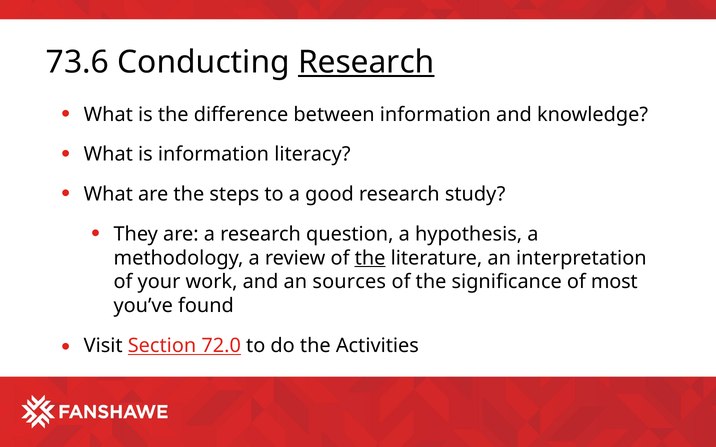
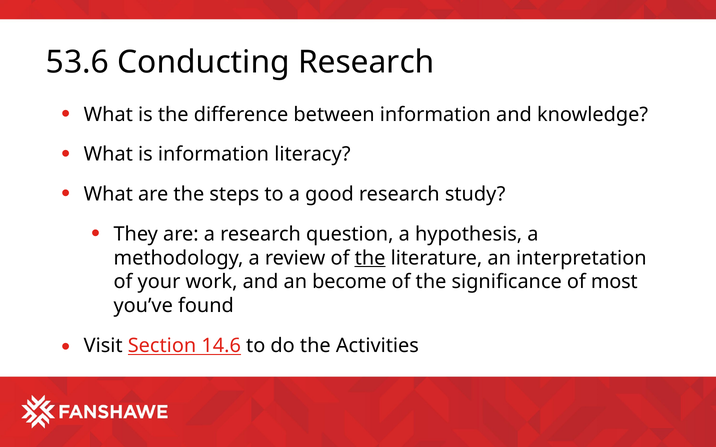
73.6: 73.6 -> 53.6 (77, 62)
Research underline: present -> none (366, 62)
sources: sources -> become (349, 282)
72.0: 72.0 -> 14.6 (221, 346)
